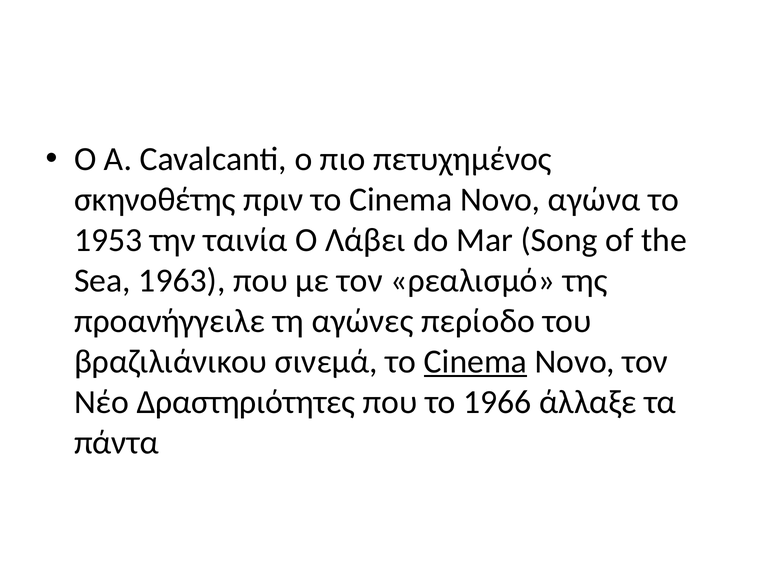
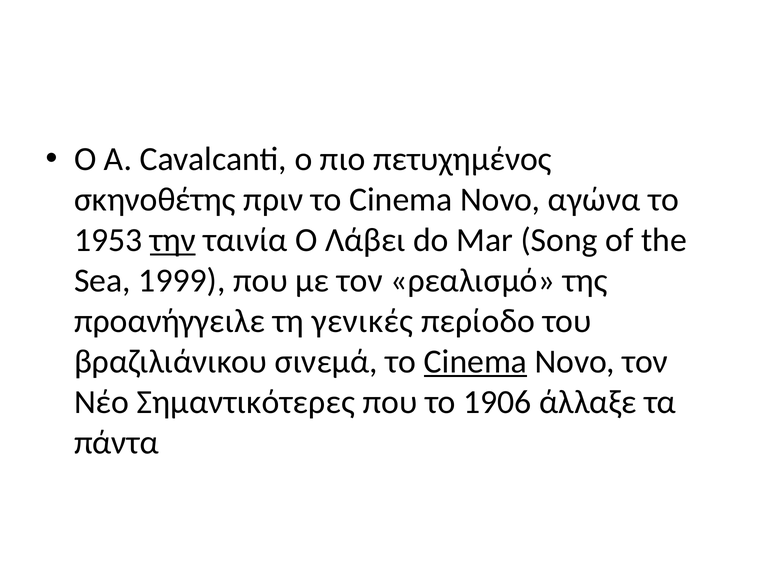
την underline: none -> present (173, 240)
1963: 1963 -> 1999 (182, 281)
αγώνες: αγώνες -> γενικές (363, 321)
Δραστηριότητες: Δραστηριότητες -> Σημαντικότερες (246, 402)
1966: 1966 -> 1906 (497, 402)
